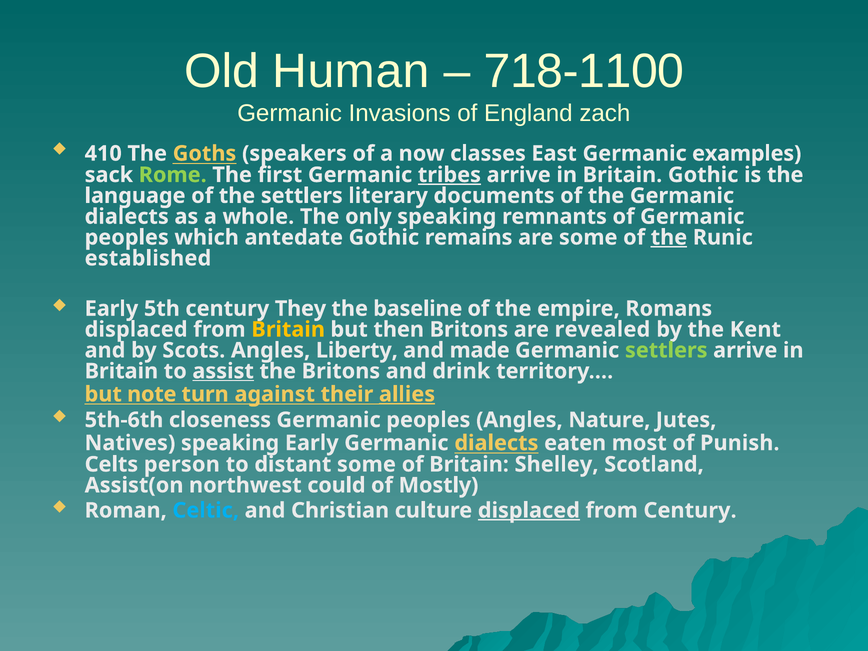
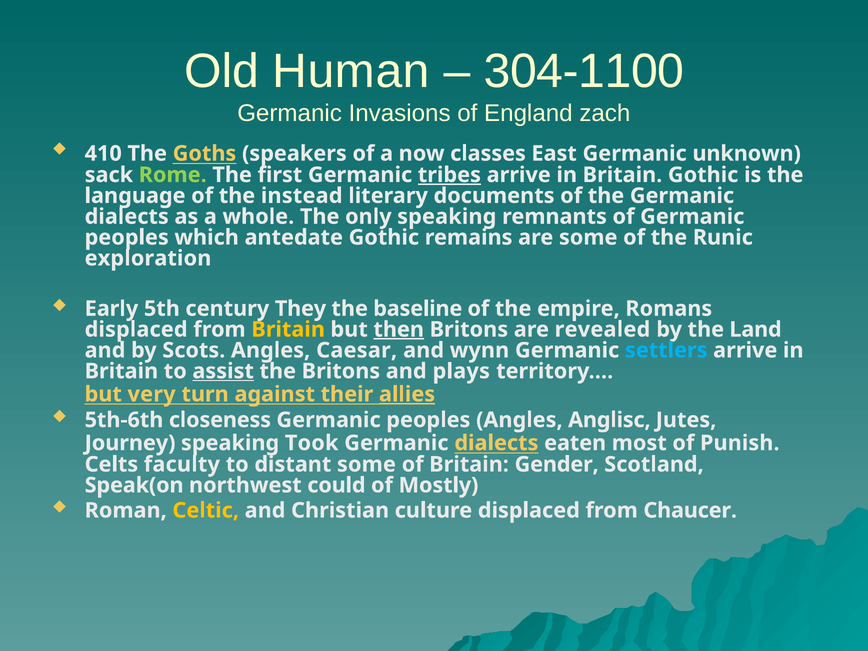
718-1100: 718-1100 -> 304-1100 (584, 71)
examples: examples -> unknown (747, 154)
the settlers: settlers -> instead (302, 196)
the underline: present -> none (669, 237)
established: established -> exploration (148, 258)
then underline: none -> present (399, 329)
Kent: Kent -> Land (756, 329)
Liberty: Liberty -> Caesar (357, 350)
made: made -> wynn (479, 350)
settlers colour: light green -> light blue (666, 350)
drink: drink -> plays (461, 371)
note: note -> very (152, 394)
Nature: Nature -> Anglisc (609, 420)
Natives: Natives -> Journey (130, 443)
speaking Early: Early -> Took (312, 443)
person: person -> faculty (182, 464)
Shelley: Shelley -> Gender (557, 464)
Assist(on: Assist(on -> Speak(on (134, 485)
Celtic colour: light blue -> yellow (206, 510)
displaced underline: present -> none (529, 510)
from Century: Century -> Chaucer (690, 510)
